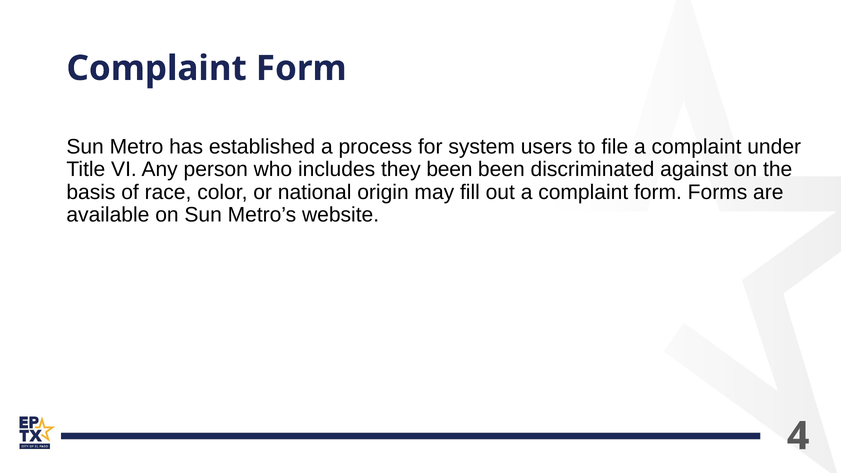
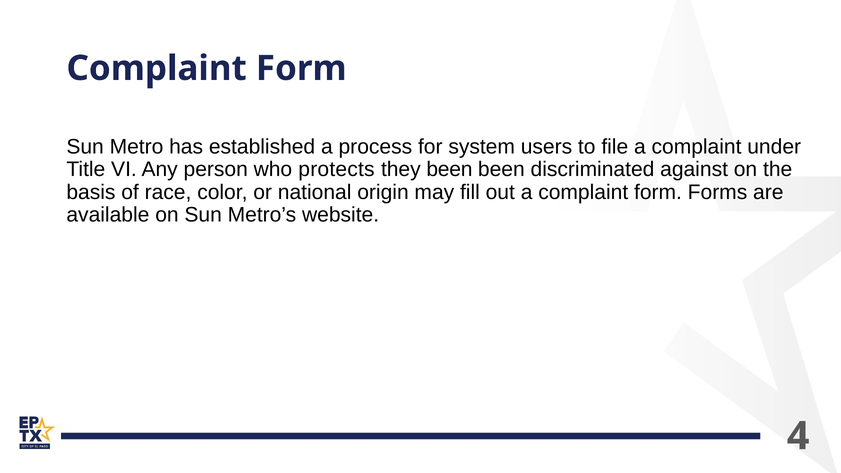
includes: includes -> protects (336, 169)
